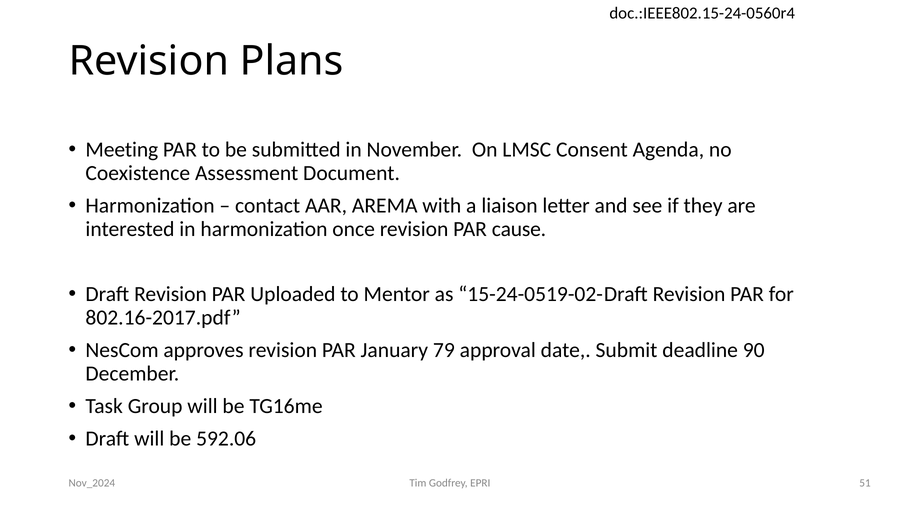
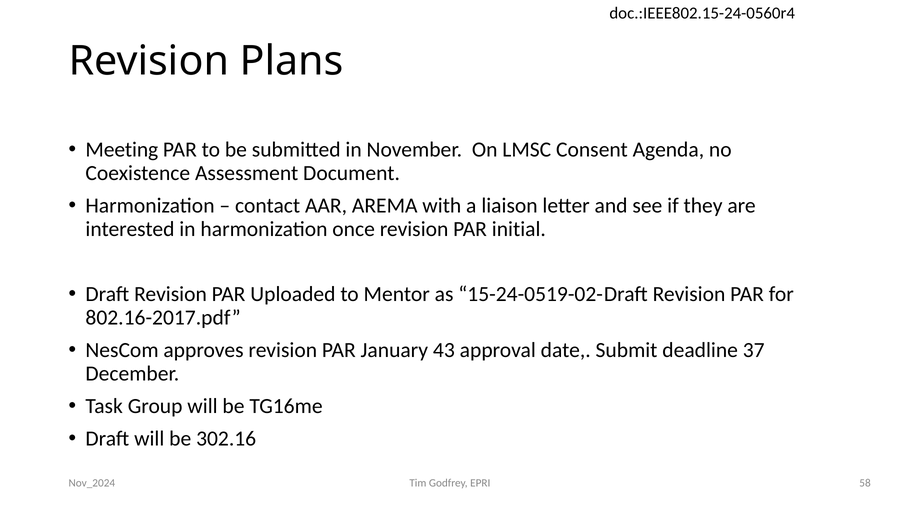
cause: cause -> initial (519, 229)
79: 79 -> 43 (444, 350)
90: 90 -> 37 (754, 350)
592.06: 592.06 -> 302.16 (226, 439)
51: 51 -> 58 (865, 483)
